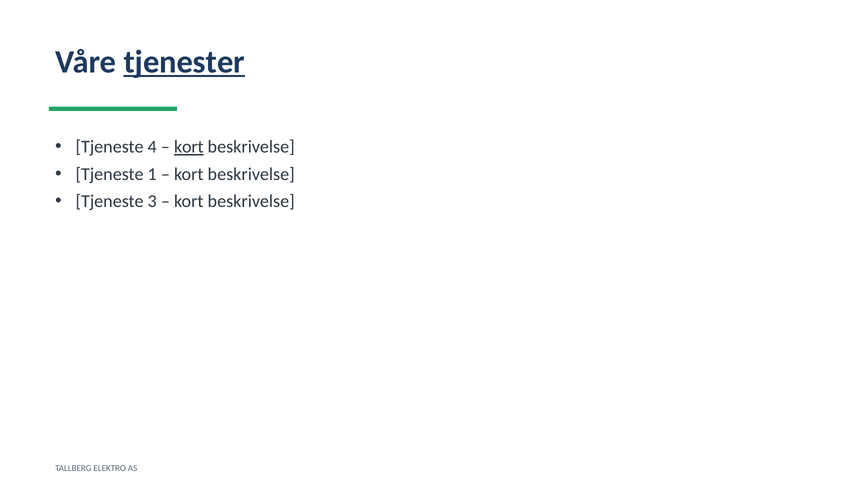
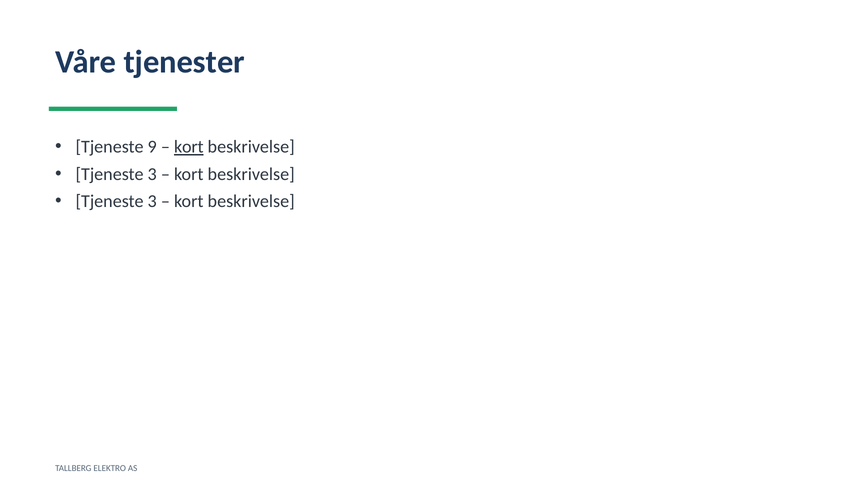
tjenester underline: present -> none (184, 62)
4: 4 -> 9 (152, 147)
1: 1 -> 3 (152, 174)
